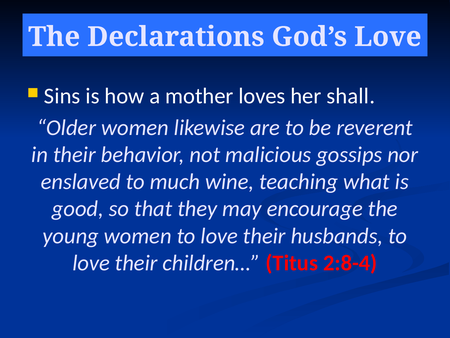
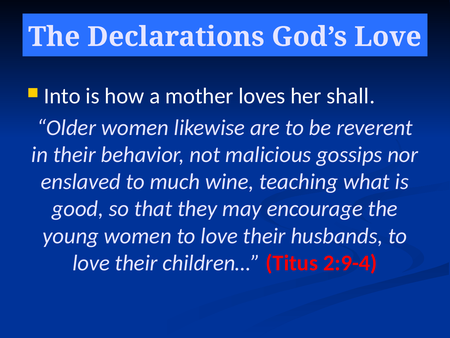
Sins: Sins -> Into (62, 96)
2:8-4: 2:8-4 -> 2:9-4 (350, 263)
